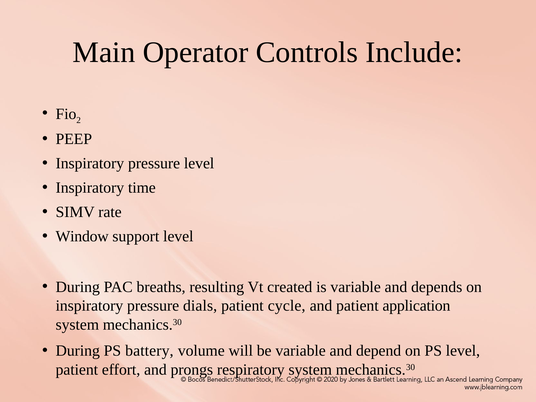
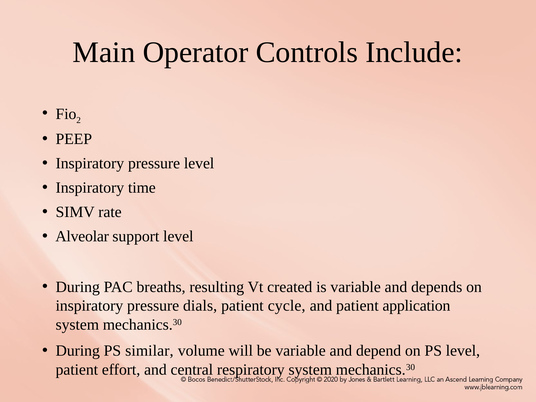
Window: Window -> Alveolar (82, 236)
battery: battery -> similar (149, 351)
prongs: prongs -> central (192, 370)
